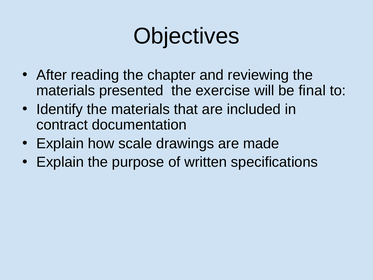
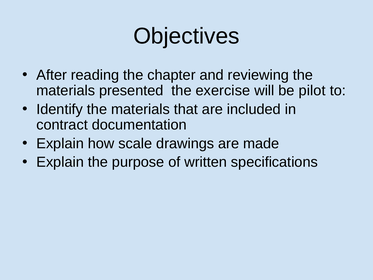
final: final -> pilot (312, 91)
